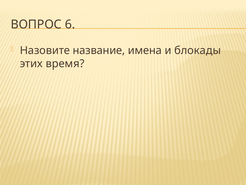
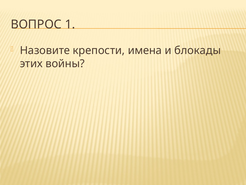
6: 6 -> 1 (70, 24)
название: название -> крепости (99, 50)
время: время -> войны (65, 63)
